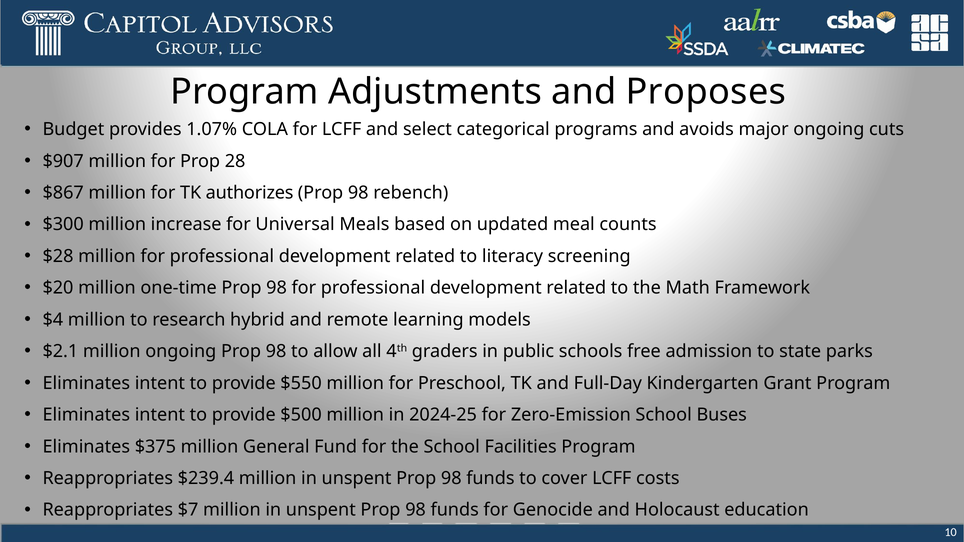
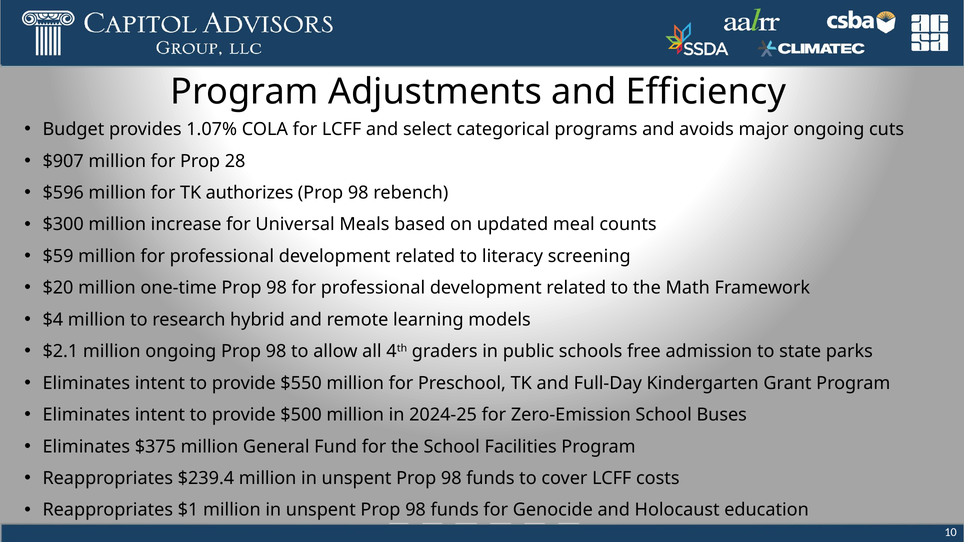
Proposes: Proposes -> Efficiency (706, 92)
$867: $867 -> $596 (63, 193)
$28: $28 -> $59 (58, 256)
$7: $7 -> $1 (188, 510)
